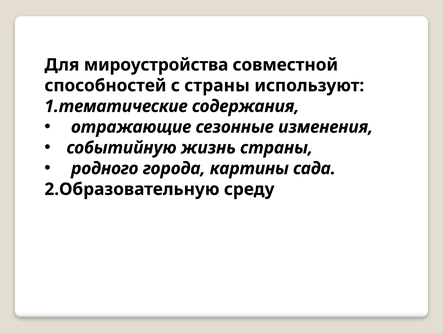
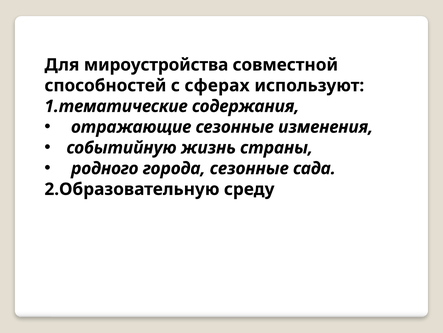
с страны: страны -> сферах (217, 85)
города картины: картины -> сезонные (249, 168)
